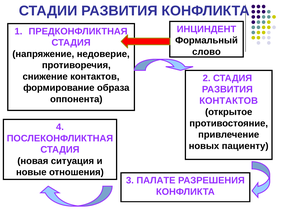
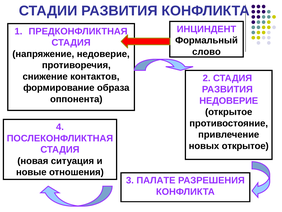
КОНТАКТОВ: КОНТАКТОВ -> НЕДОВЕРИЕ (229, 100)
новых пациенту: пациенту -> открытое (245, 146)
